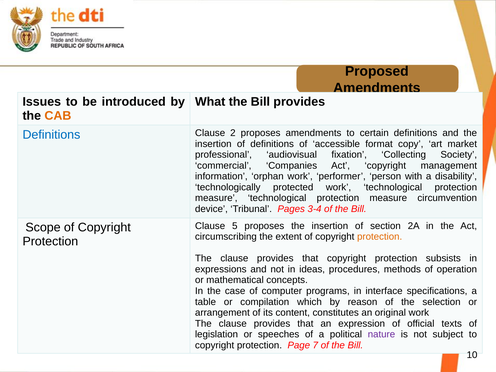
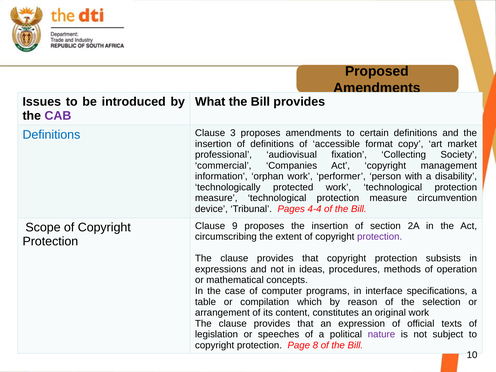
CAB colour: orange -> purple (58, 116)
2: 2 -> 3 (233, 133)
3-4: 3-4 -> 4-4 (315, 209)
5: 5 -> 9 (235, 226)
protection colour: orange -> purple (380, 237)
7: 7 -> 8 (315, 345)
